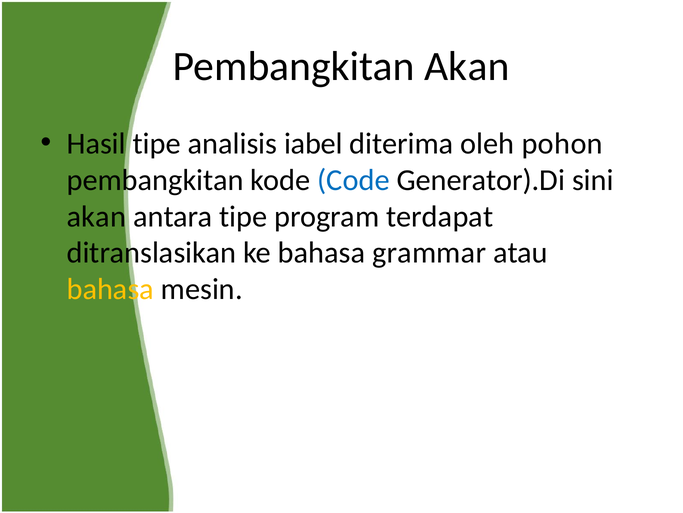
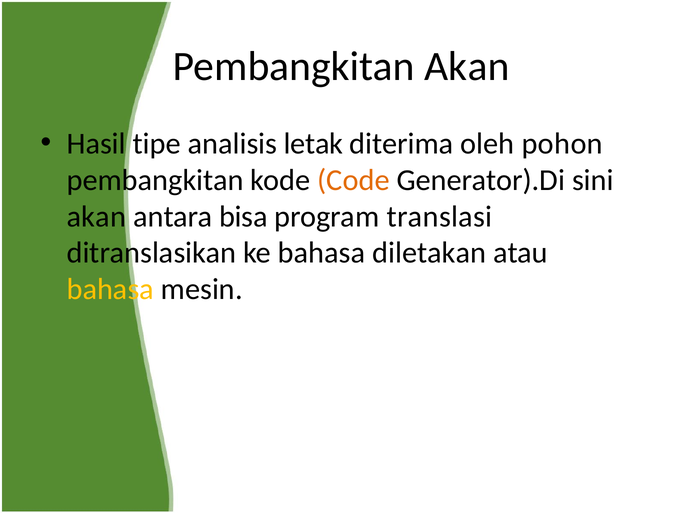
iabel: iabel -> letak (313, 143)
Code colour: blue -> orange (353, 180)
antara tipe: tipe -> bisa (243, 216)
terdapat: terdapat -> translasi (440, 216)
grammar: grammar -> diletakan (429, 253)
